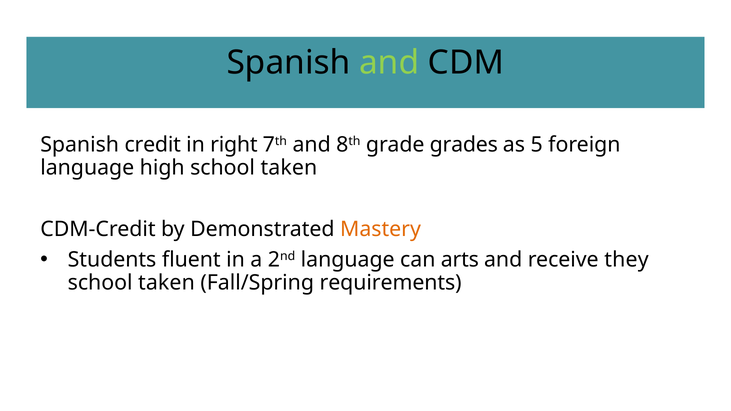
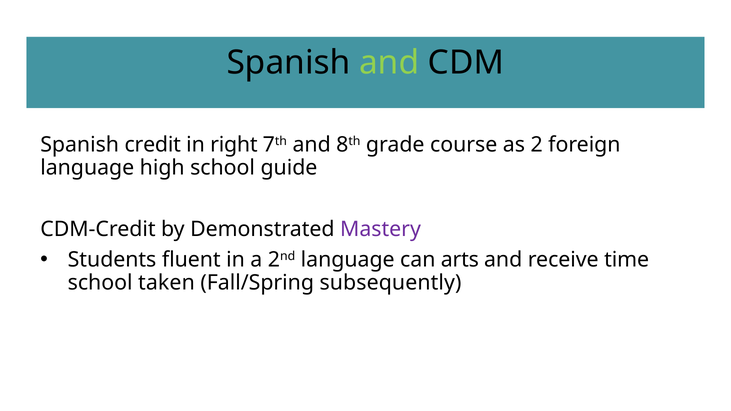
grades: grades -> course (464, 145)
5: 5 -> 2 (537, 145)
high school taken: taken -> guide (289, 168)
Mastery colour: orange -> purple (380, 229)
they: they -> time (627, 260)
requirements: requirements -> subsequently (390, 283)
